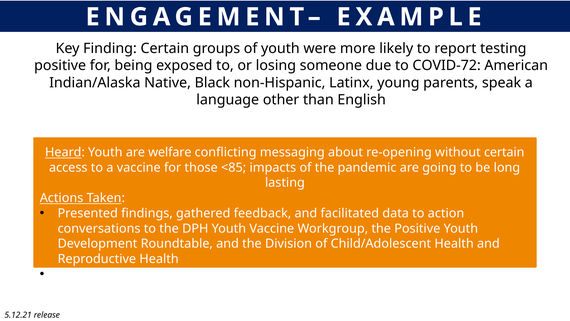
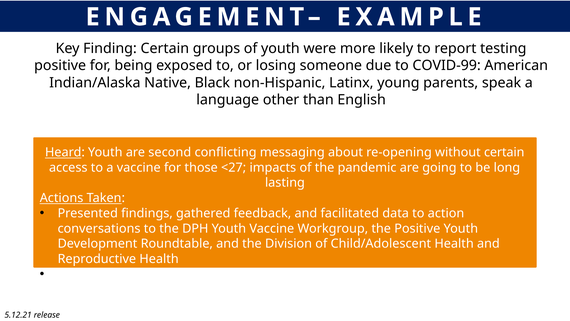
COVID-72: COVID-72 -> COVID-99 (447, 65)
welfare: welfare -> second (170, 152)
<85: <85 -> <27 (234, 167)
